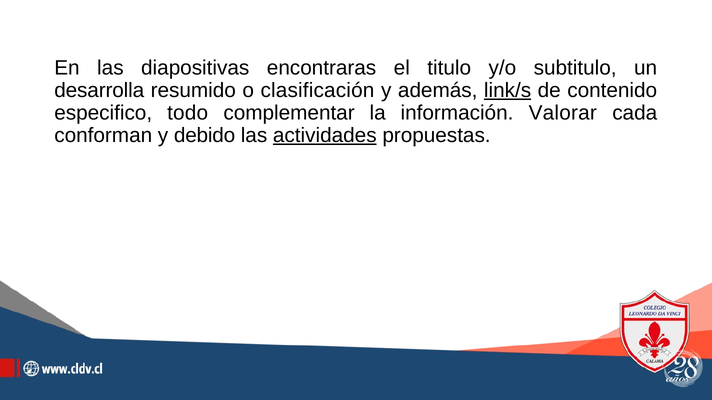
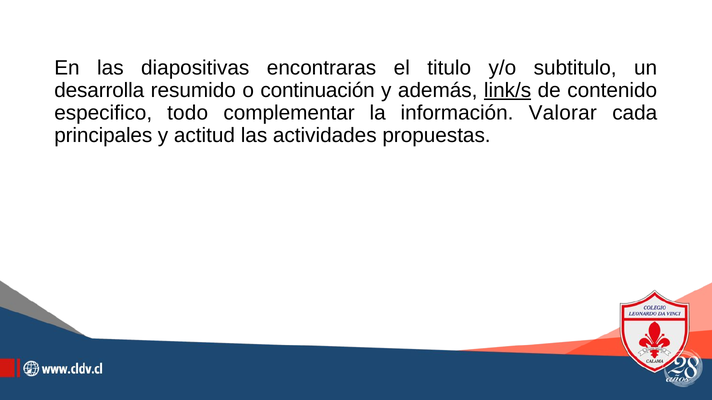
clasificación: clasificación -> continuación (318, 91)
conforman: conforman -> principales (103, 135)
debido: debido -> actitud (204, 135)
actividades underline: present -> none (325, 135)
